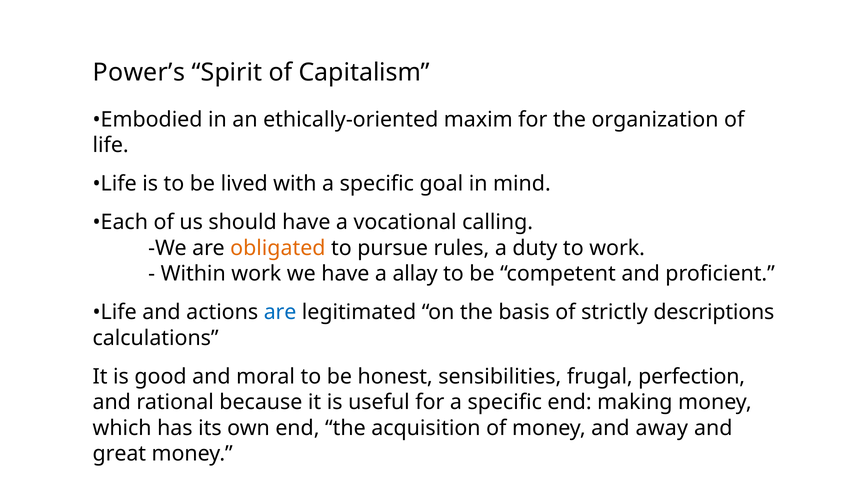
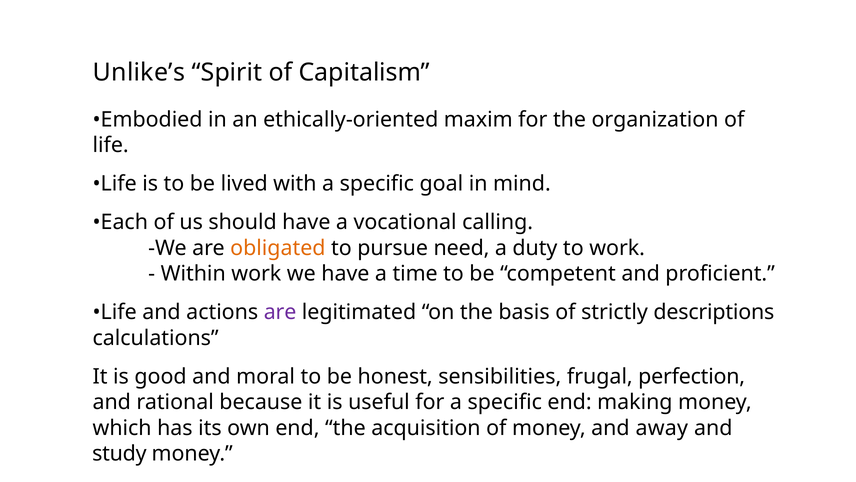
Power’s: Power’s -> Unlike’s (139, 73)
rules: rules -> need (461, 248)
allay: allay -> time (415, 274)
are colour: blue -> purple (280, 312)
great: great -> study (119, 453)
